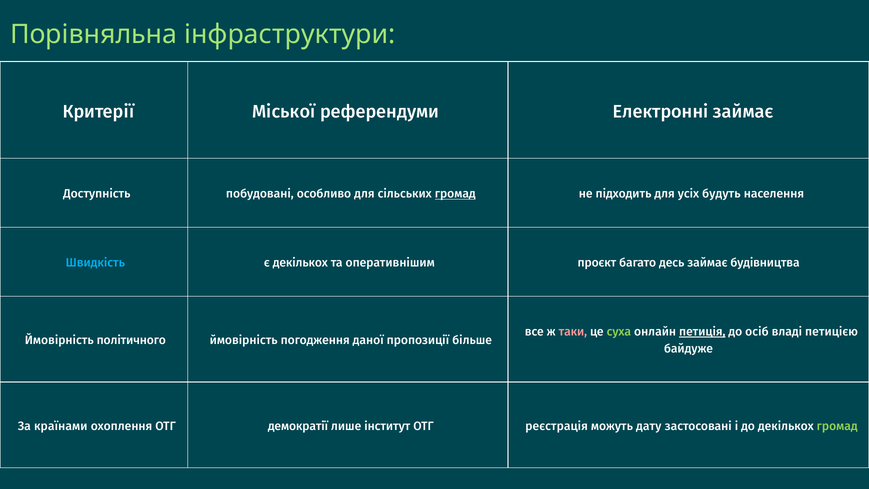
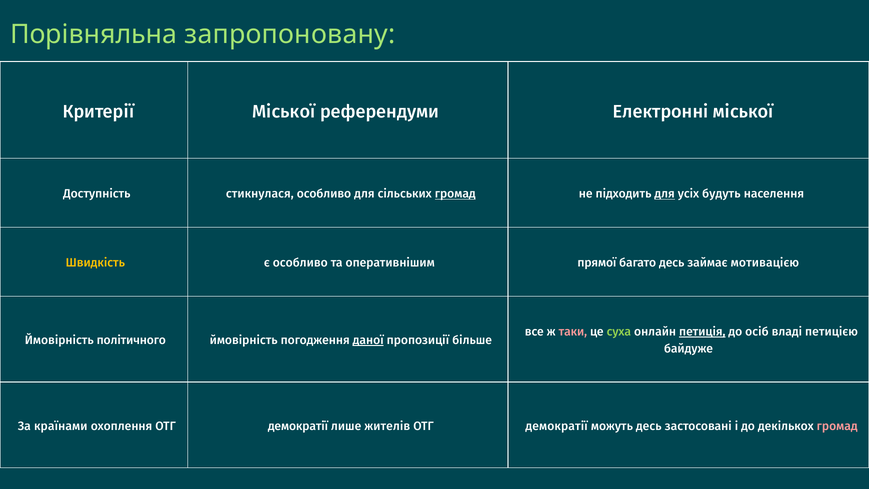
інфраструктури: інфраструктури -> запропоновану (290, 34)
Електронні займає: займає -> міської (743, 112)
побудовані: побудовані -> стикнулася (260, 194)
для underline: none -> present (665, 194)
Швидкість colour: light blue -> yellow (95, 263)
є декількох: декількох -> особливо (300, 263)
проєкт: проєкт -> прямої (597, 263)
будівництва: будівництва -> мотивацією (765, 263)
даної underline: none -> present (368, 340)
інститут: інститут -> жителів (387, 426)
реєстрація: реєстрація -> демократії (557, 426)
можуть дату: дату -> десь (649, 426)
громад colour: light green -> pink (837, 426)
